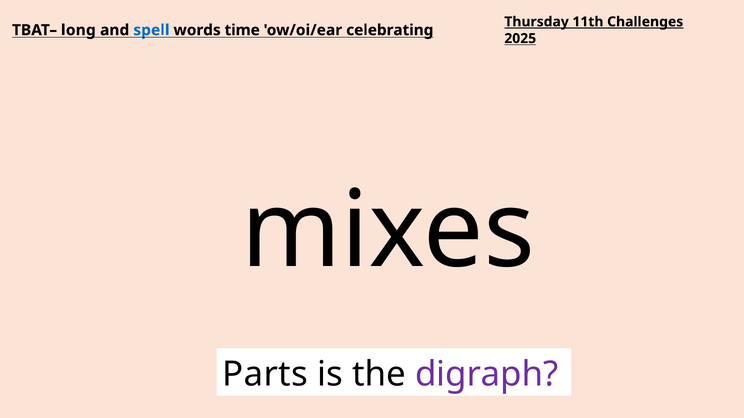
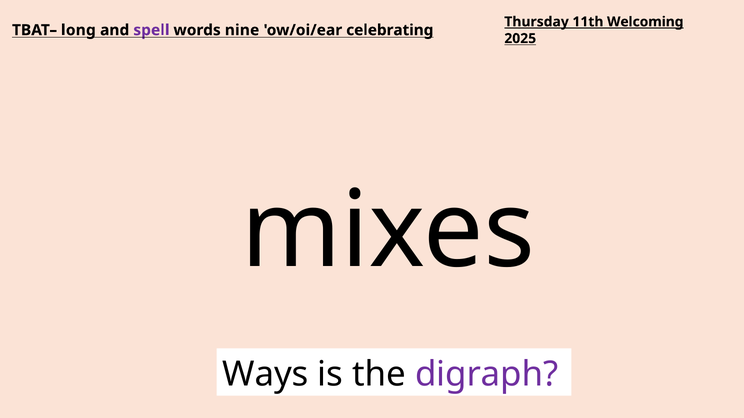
Challenges: Challenges -> Welcoming (645, 22)
spell colour: blue -> purple (151, 30)
time: time -> nine (242, 30)
Parts: Parts -> Ways (265, 375)
